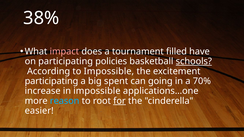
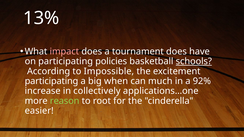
38%: 38% -> 13% (41, 18)
tournament filled: filled -> does (176, 52)
spent: spent -> when (116, 81)
going: going -> much (160, 81)
70%: 70% -> 92% (202, 81)
in impossible: impossible -> collectively (97, 91)
reason colour: light blue -> light green (65, 101)
for underline: present -> none (119, 101)
